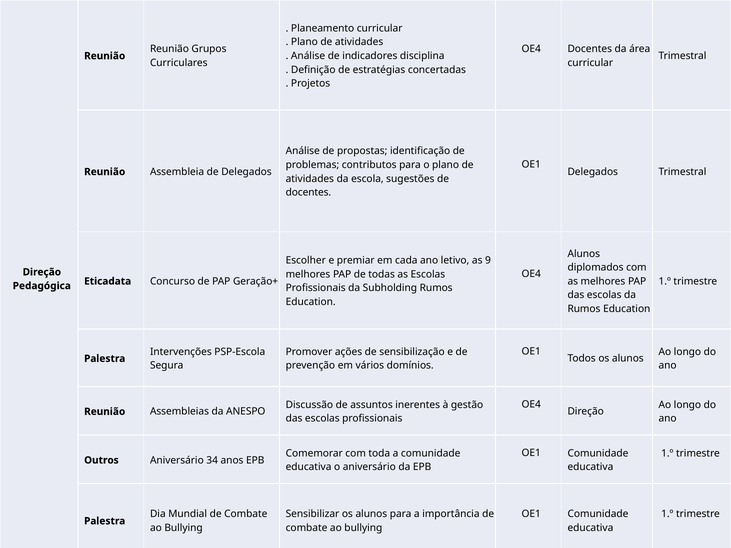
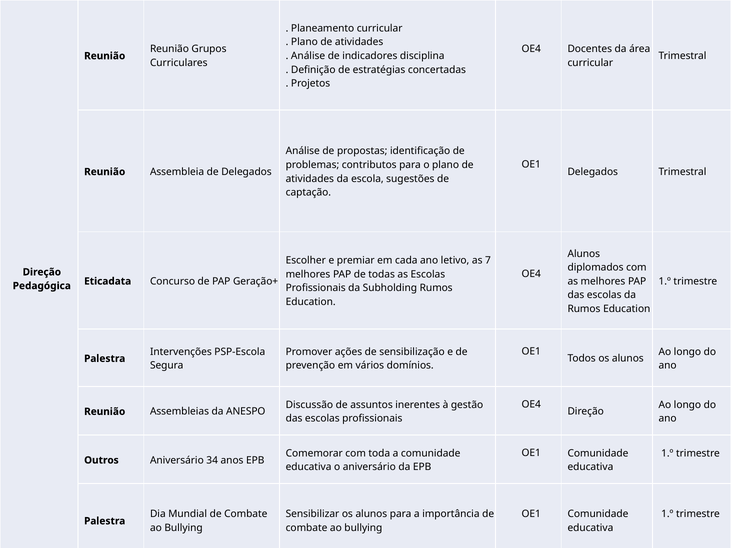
docentes: docentes -> captação (308, 193)
9: 9 -> 7 (488, 261)
